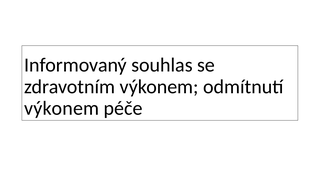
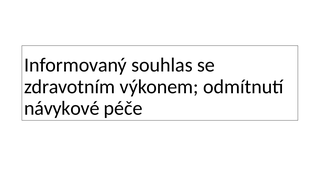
výkonem: výkonem -> návykové (62, 108)
